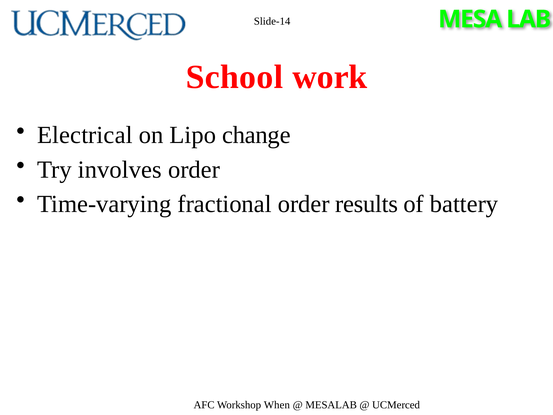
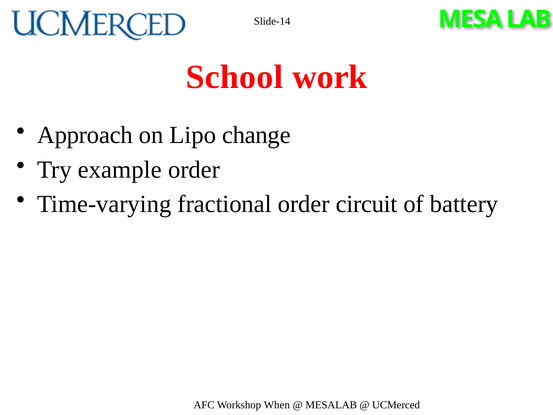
Electrical: Electrical -> Approach (85, 135)
involves: involves -> example (120, 170)
results: results -> circuit (367, 204)
